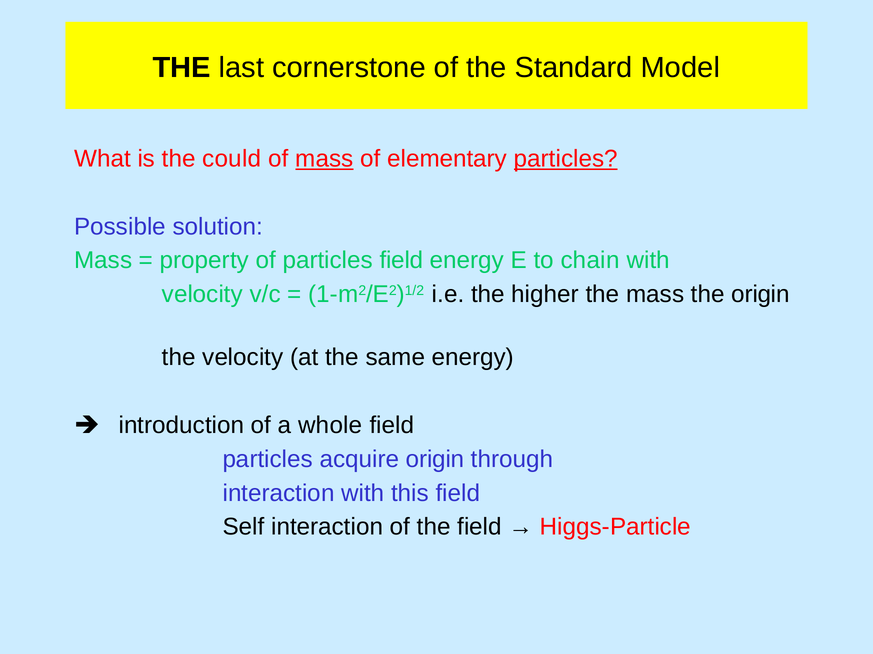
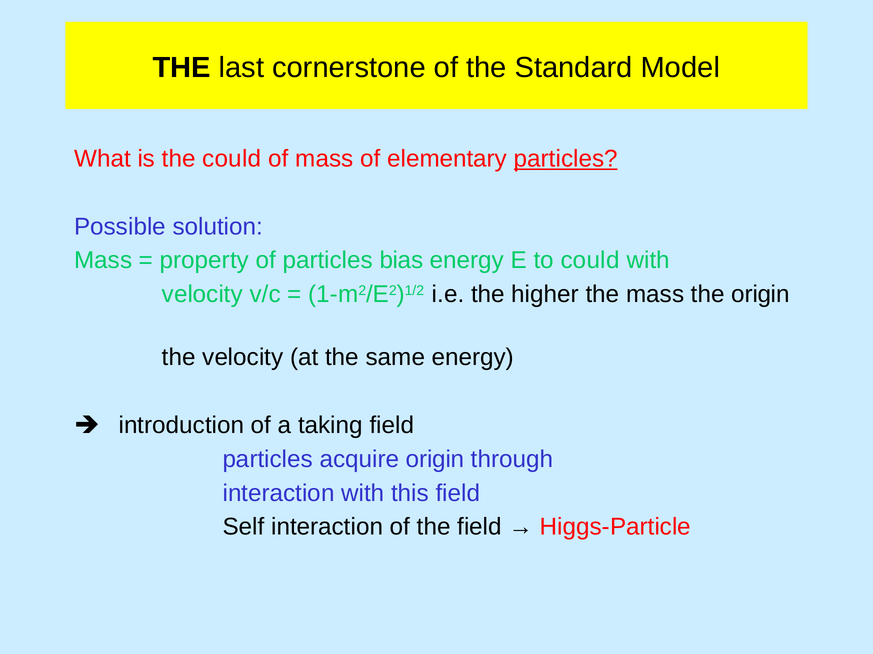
mass underline: present -> none (324, 159)
particles field: field -> bias (401, 261)
to chain: chain -> could (590, 261)
whole: whole -> taking (330, 426)
